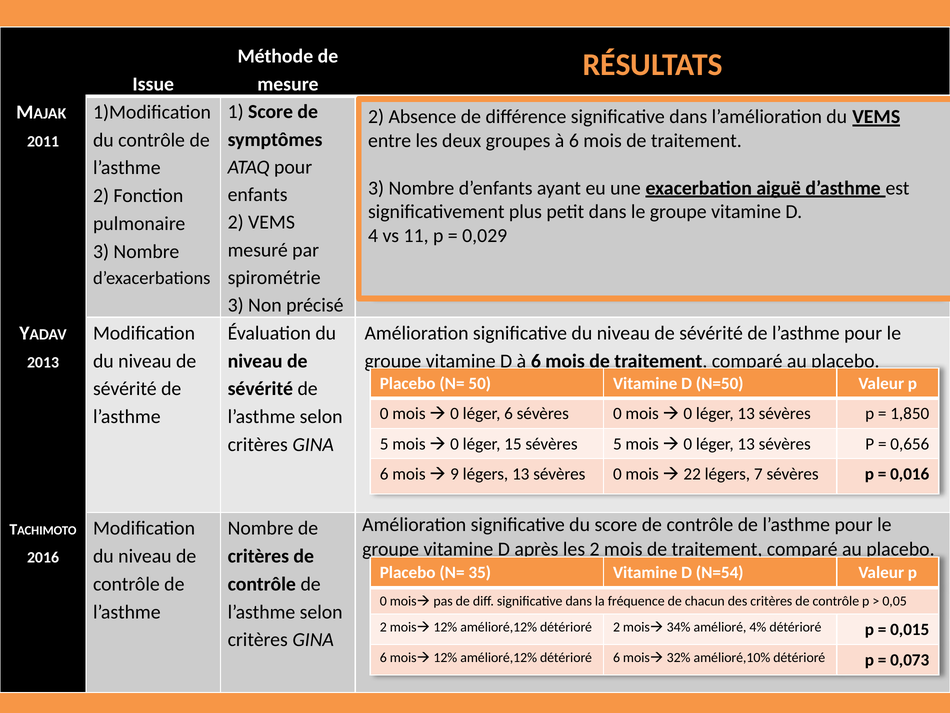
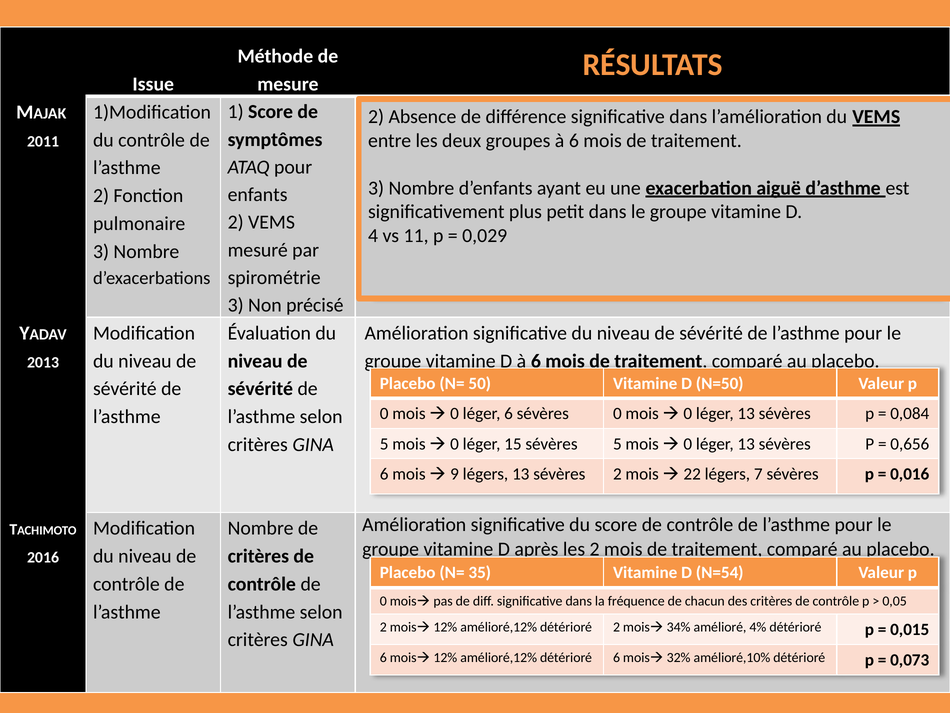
1,850: 1,850 -> 0,084 (910, 413)
13 sévères 0: 0 -> 2 (617, 474)
